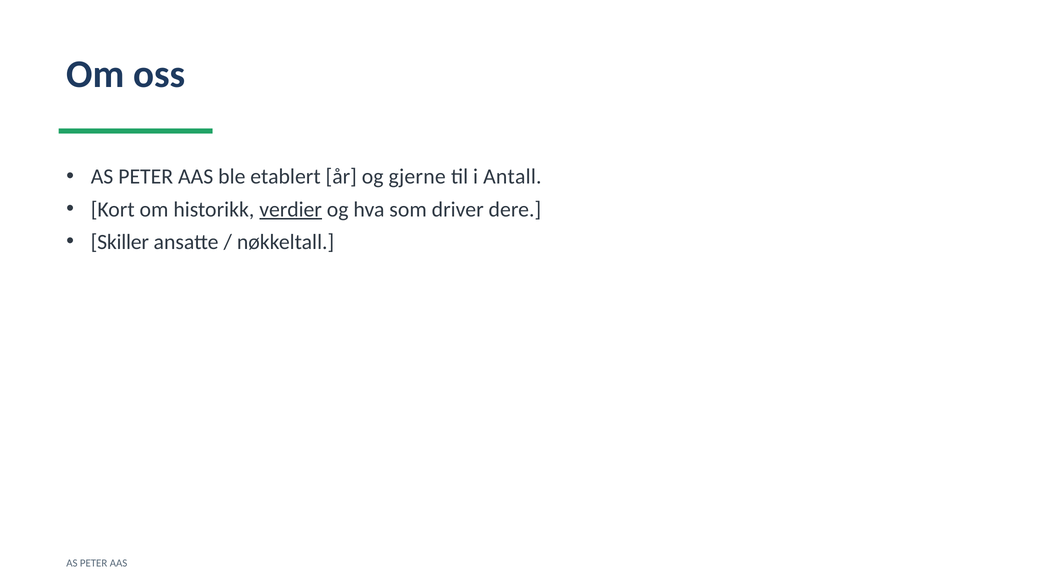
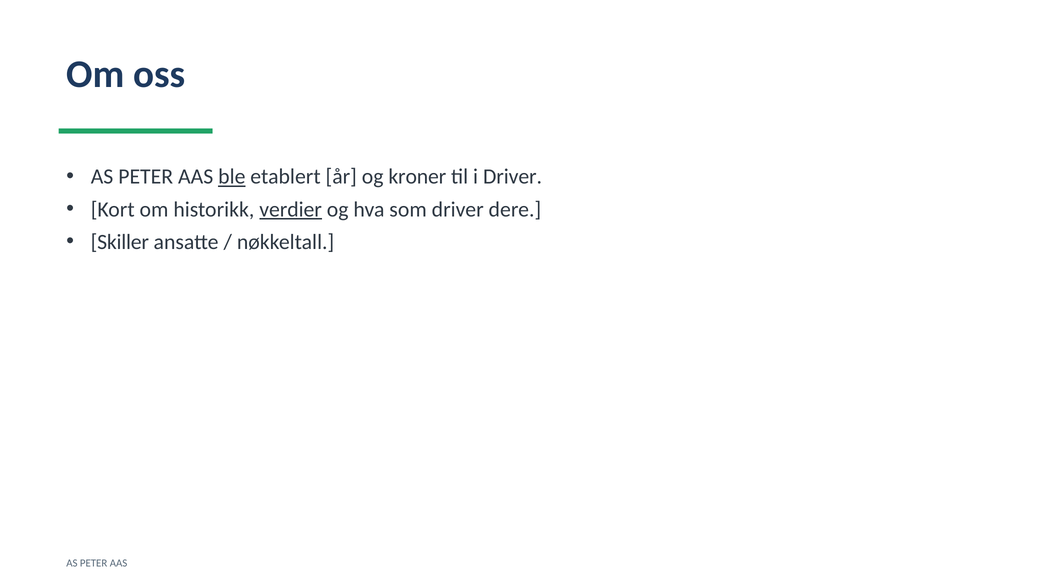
ble underline: none -> present (232, 177)
gjerne: gjerne -> kroner (417, 177)
i Antall: Antall -> Driver (513, 177)
